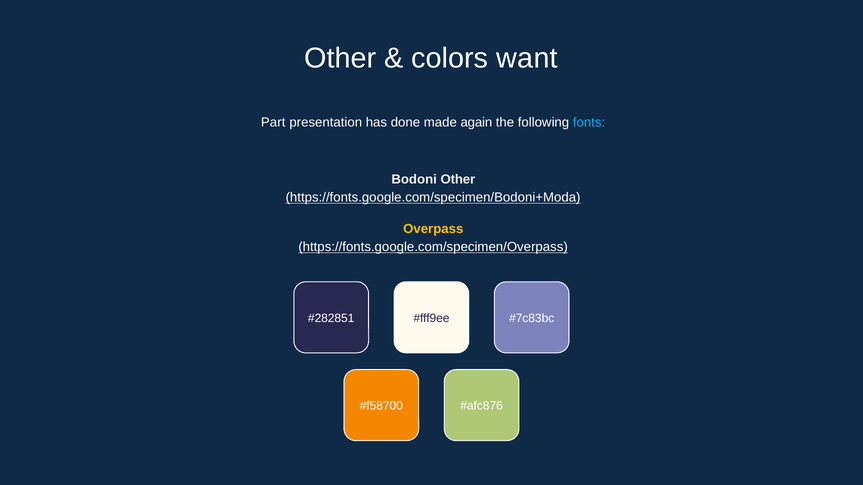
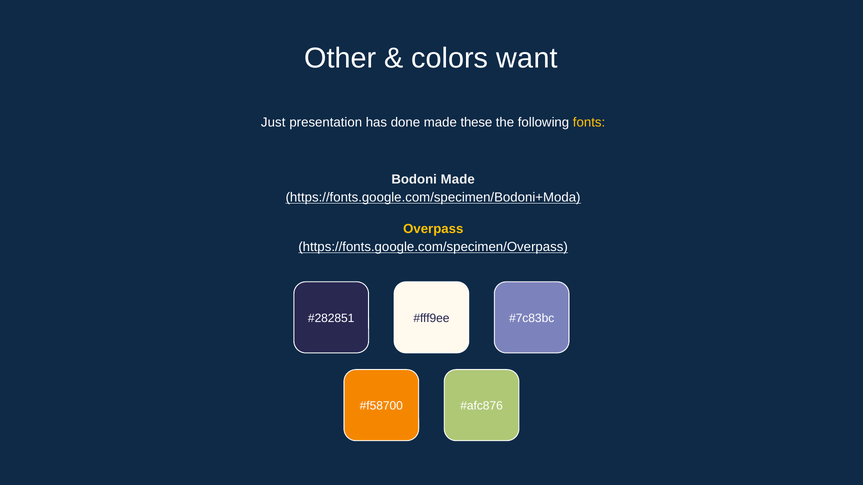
Part: Part -> Just (273, 122)
again: again -> these (476, 122)
fonts colour: light blue -> yellow (589, 122)
Bodoni Other: Other -> Made (458, 179)
